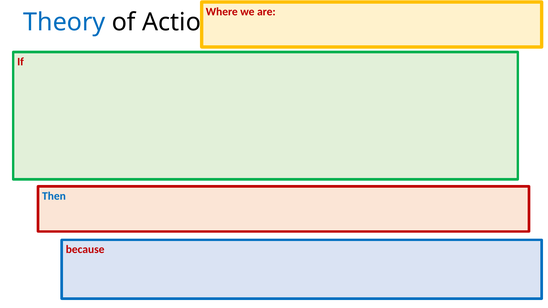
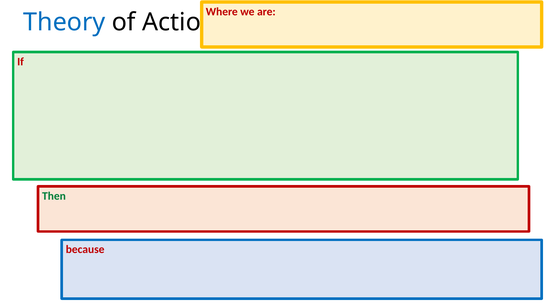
Then colour: blue -> green (54, 196)
